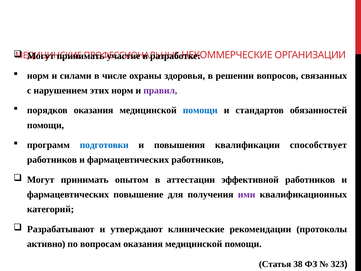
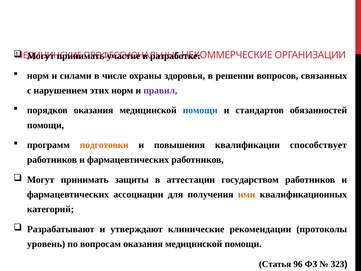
подготовки colour: blue -> orange (104, 145)
опытом: опытом -> защиты (132, 179)
эффективной: эффективной -> государством (250, 179)
повышение: повышение -> ассоциации (138, 194)
ими colour: purple -> orange (247, 194)
активно: активно -> уровень (46, 244)
38: 38 -> 96 (298, 264)
